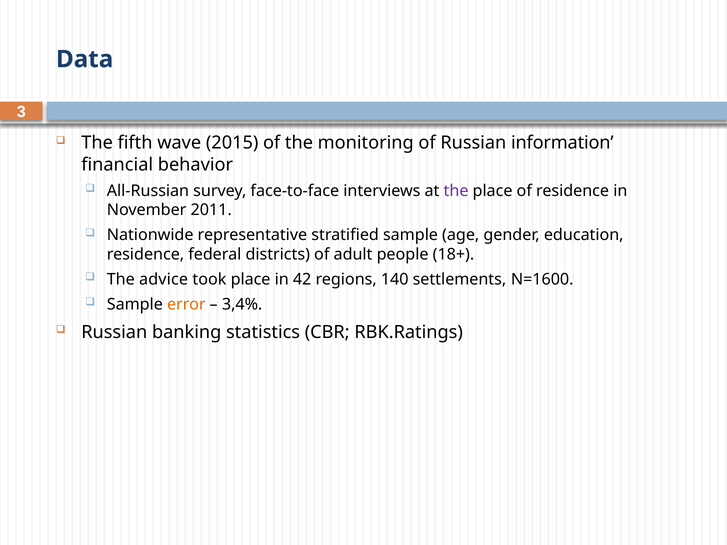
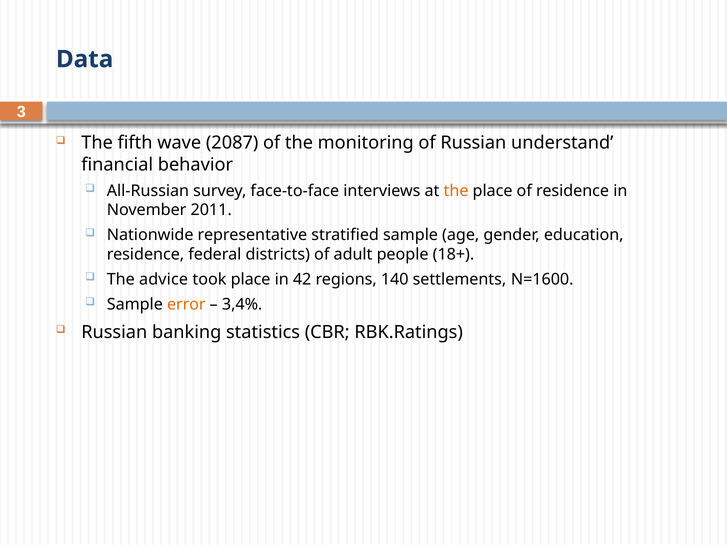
2015: 2015 -> 2087 (232, 143)
information: information -> understand (562, 143)
the colour: purple -> orange (456, 191)
